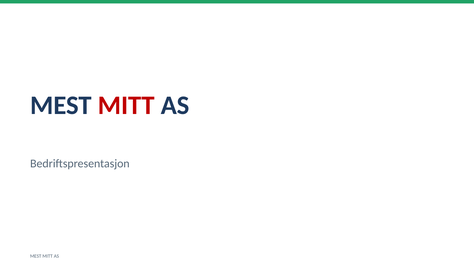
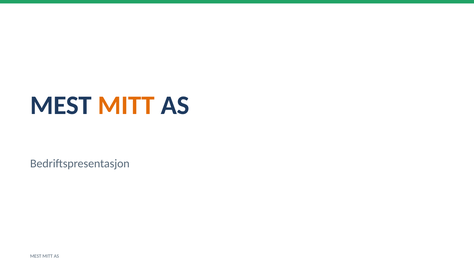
MITT colour: red -> orange (126, 105)
